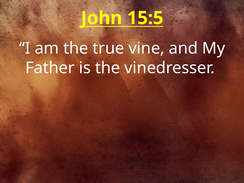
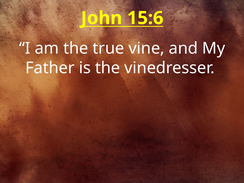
15:5: 15:5 -> 15:6 (145, 18)
